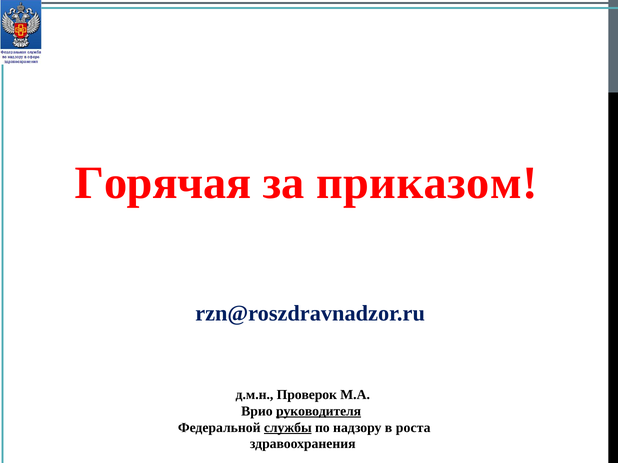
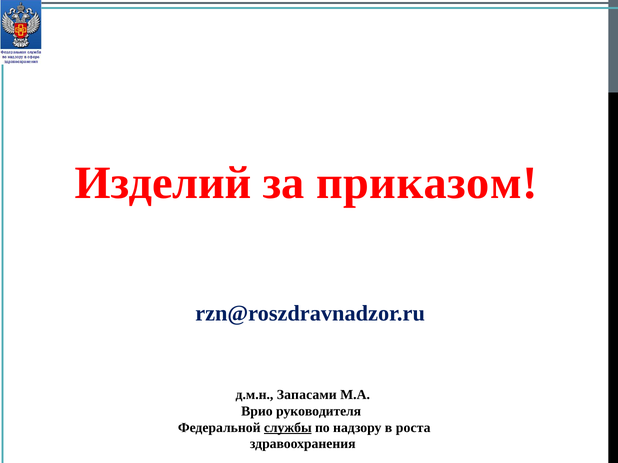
Горячая: Горячая -> Изделий (163, 183)
Проверок: Проверок -> Запасами (307, 395)
руководителя underline: present -> none (319, 412)
